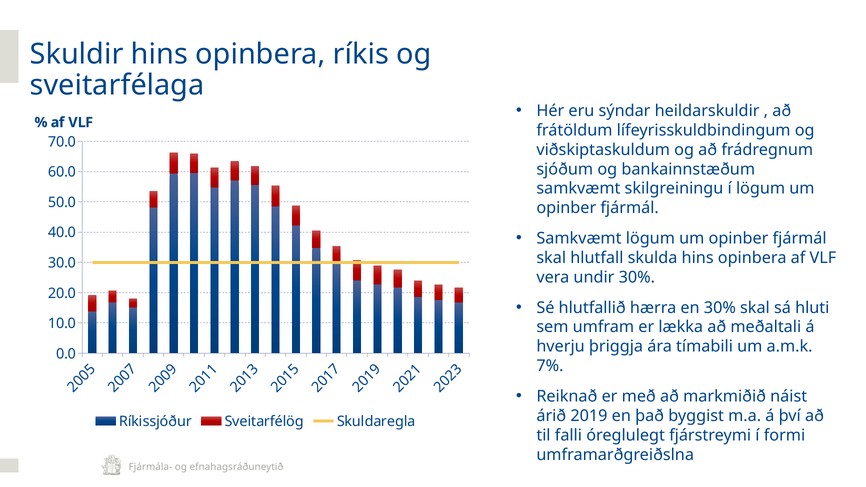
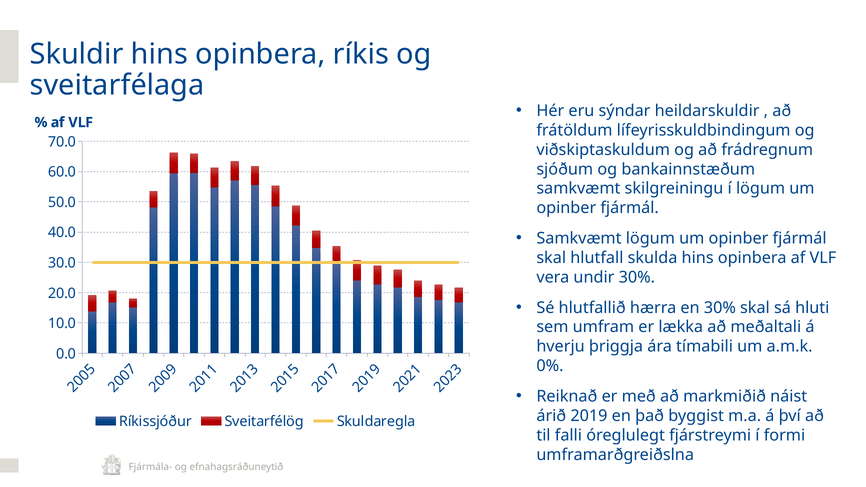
7%: 7% -> 0% (550, 366)
